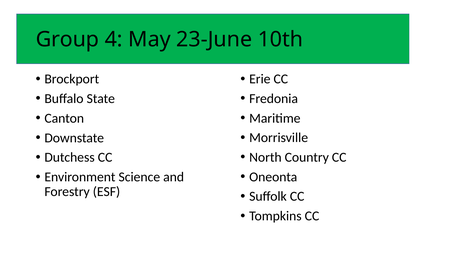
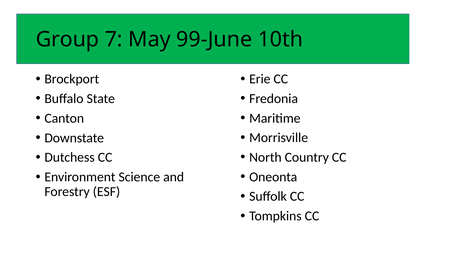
4: 4 -> 7 (114, 39)
23-June: 23-June -> 99-June (214, 39)
